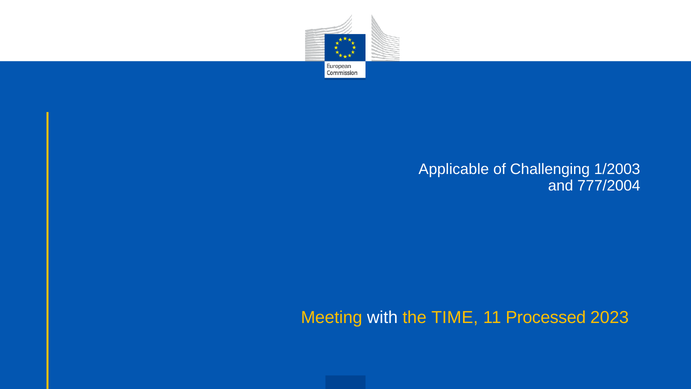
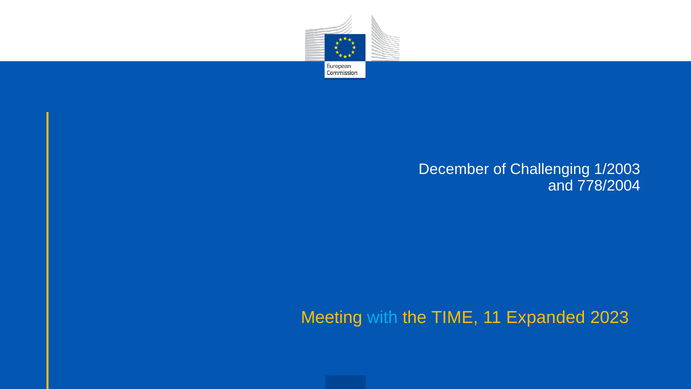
Applicable: Applicable -> December (454, 169)
777/2004: 777/2004 -> 778/2004 (609, 185)
with colour: white -> light blue (382, 317)
Processed: Processed -> Expanded (546, 317)
